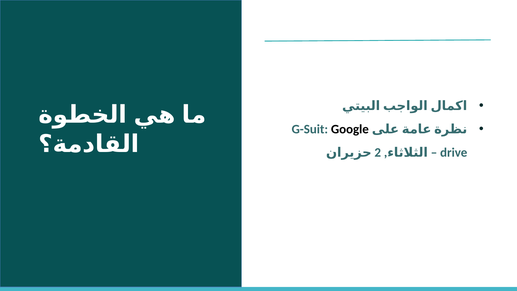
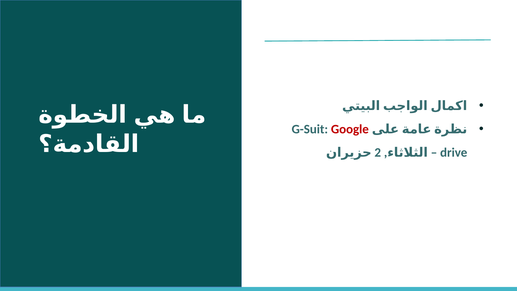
Google colour: black -> red (350, 129)
